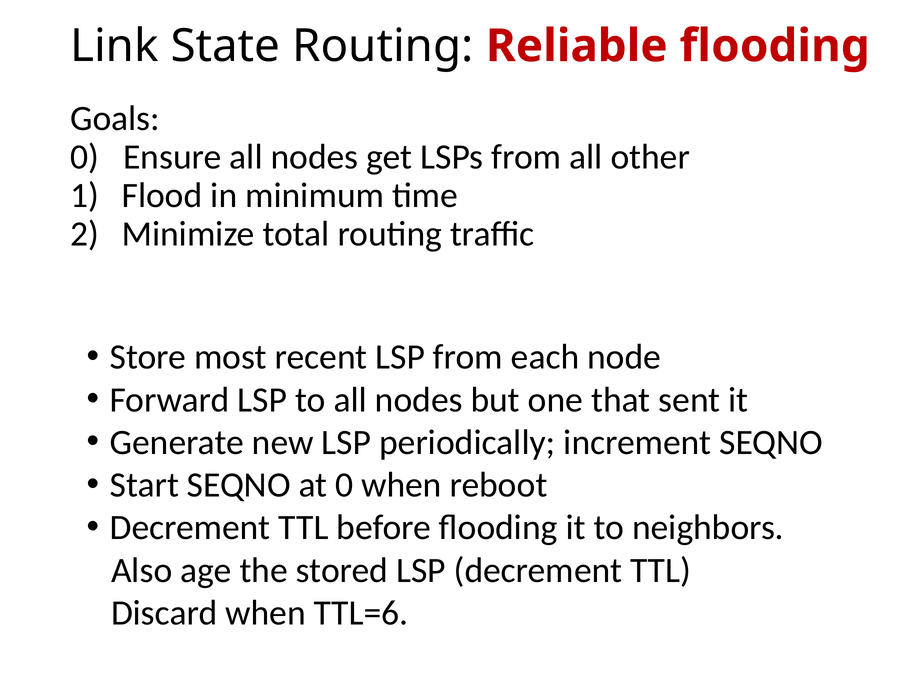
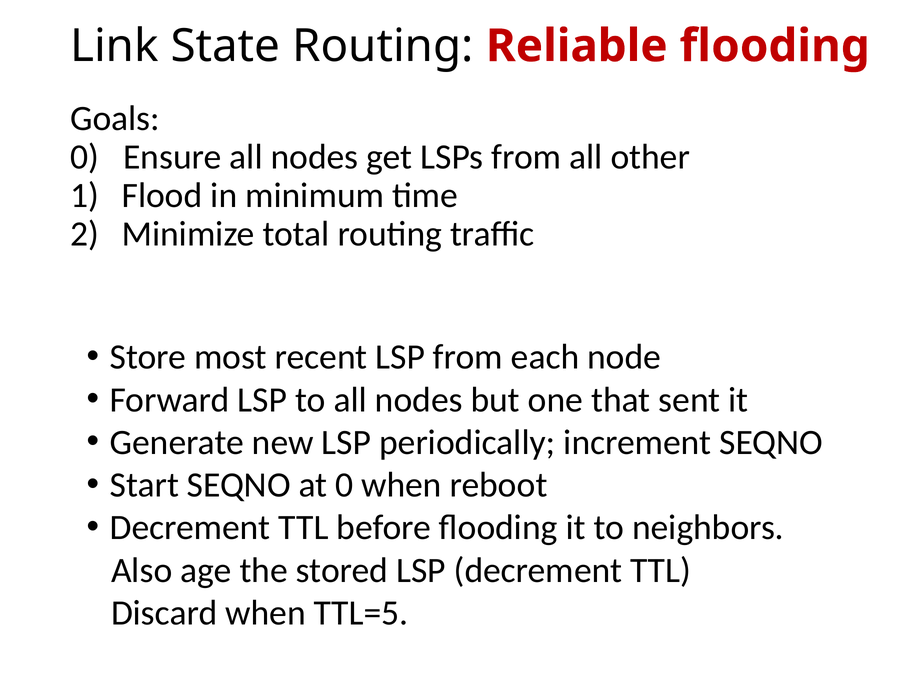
TTL=6: TTL=6 -> TTL=5 (361, 613)
